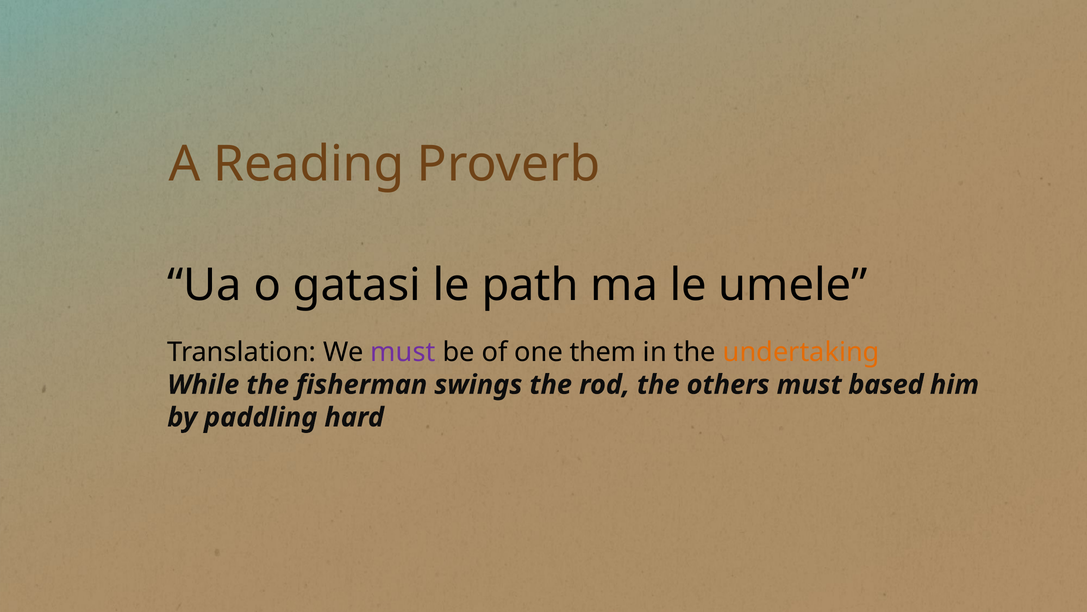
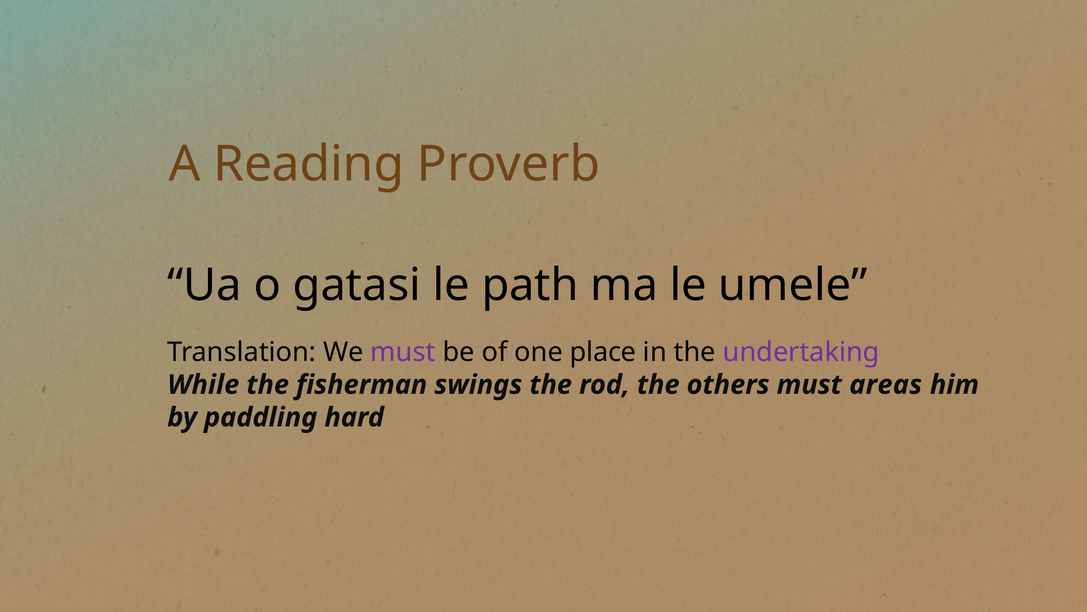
them: them -> place (603, 352)
undertaking colour: orange -> purple (801, 352)
based: based -> areas (886, 384)
